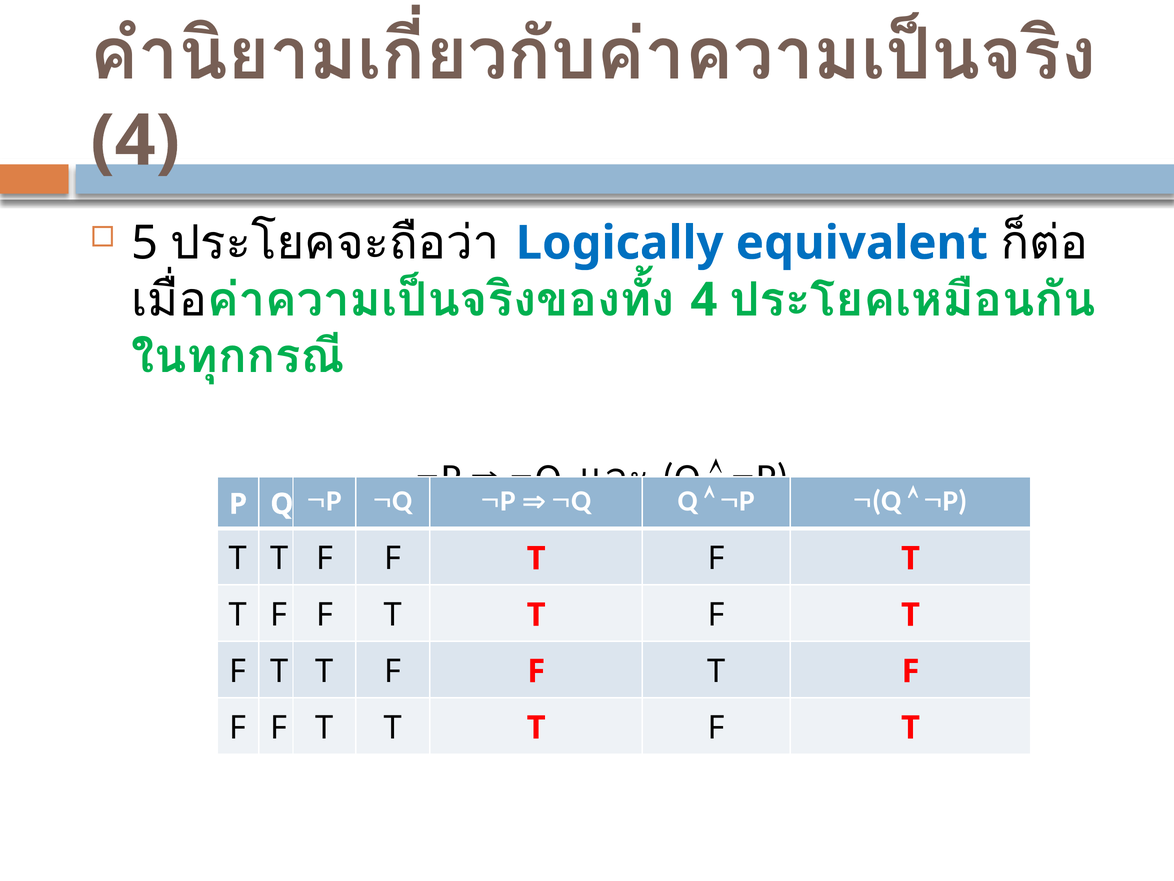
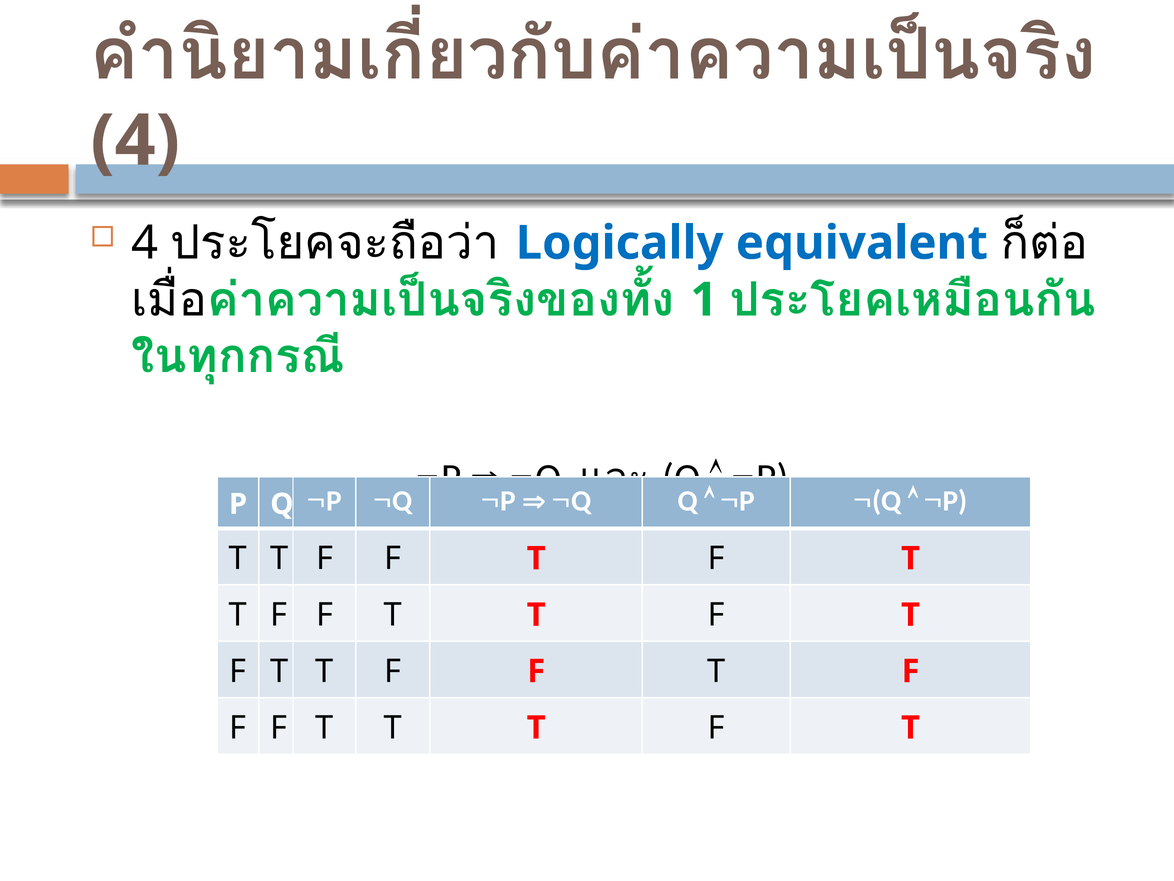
5: 5 -> 4 (145, 243)
4: 4 -> 1 (704, 300)
